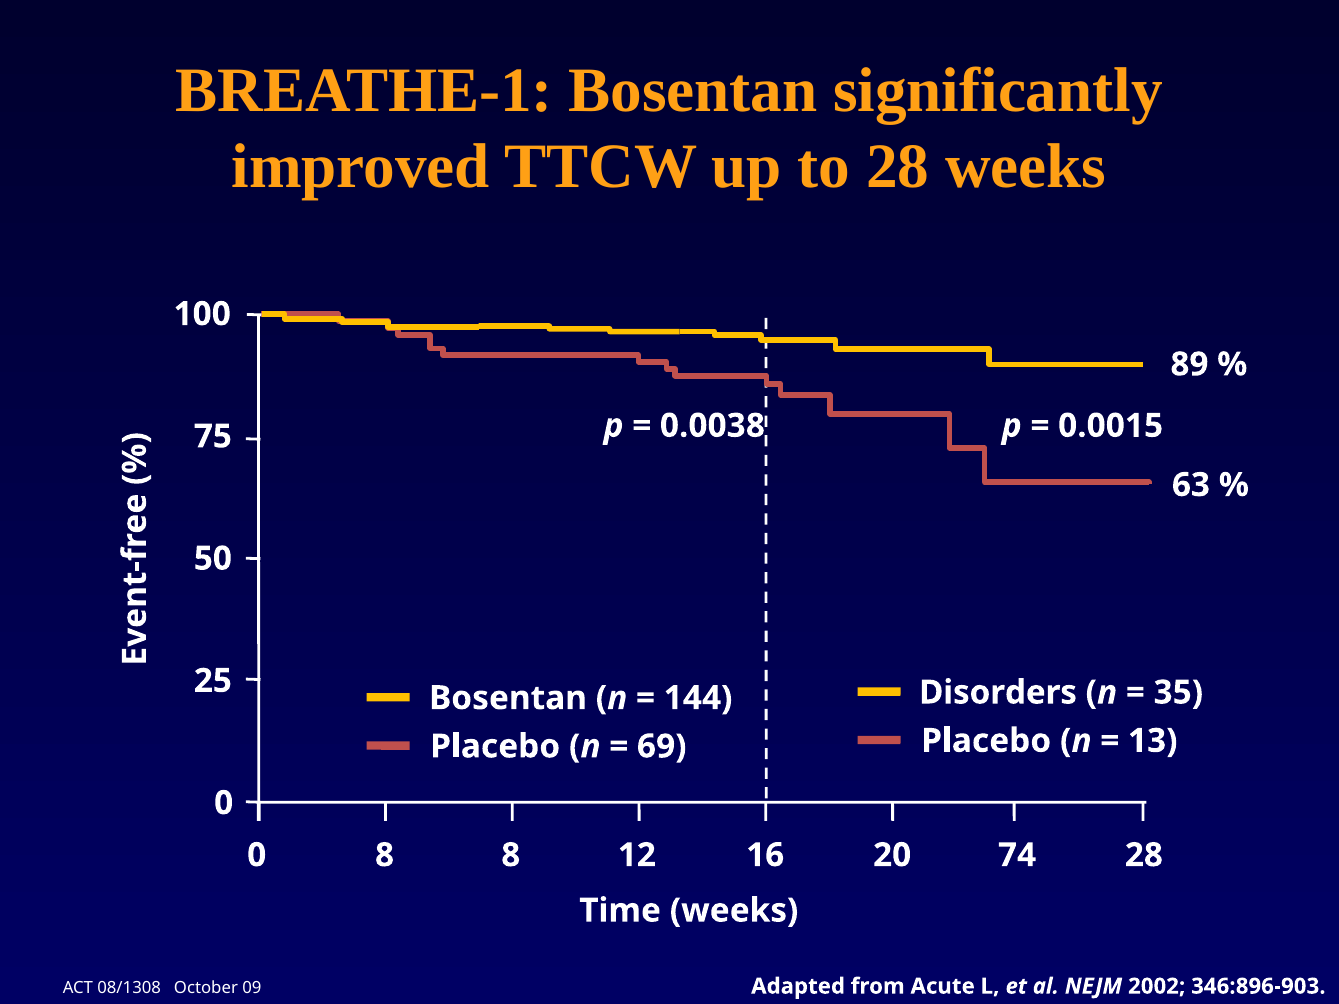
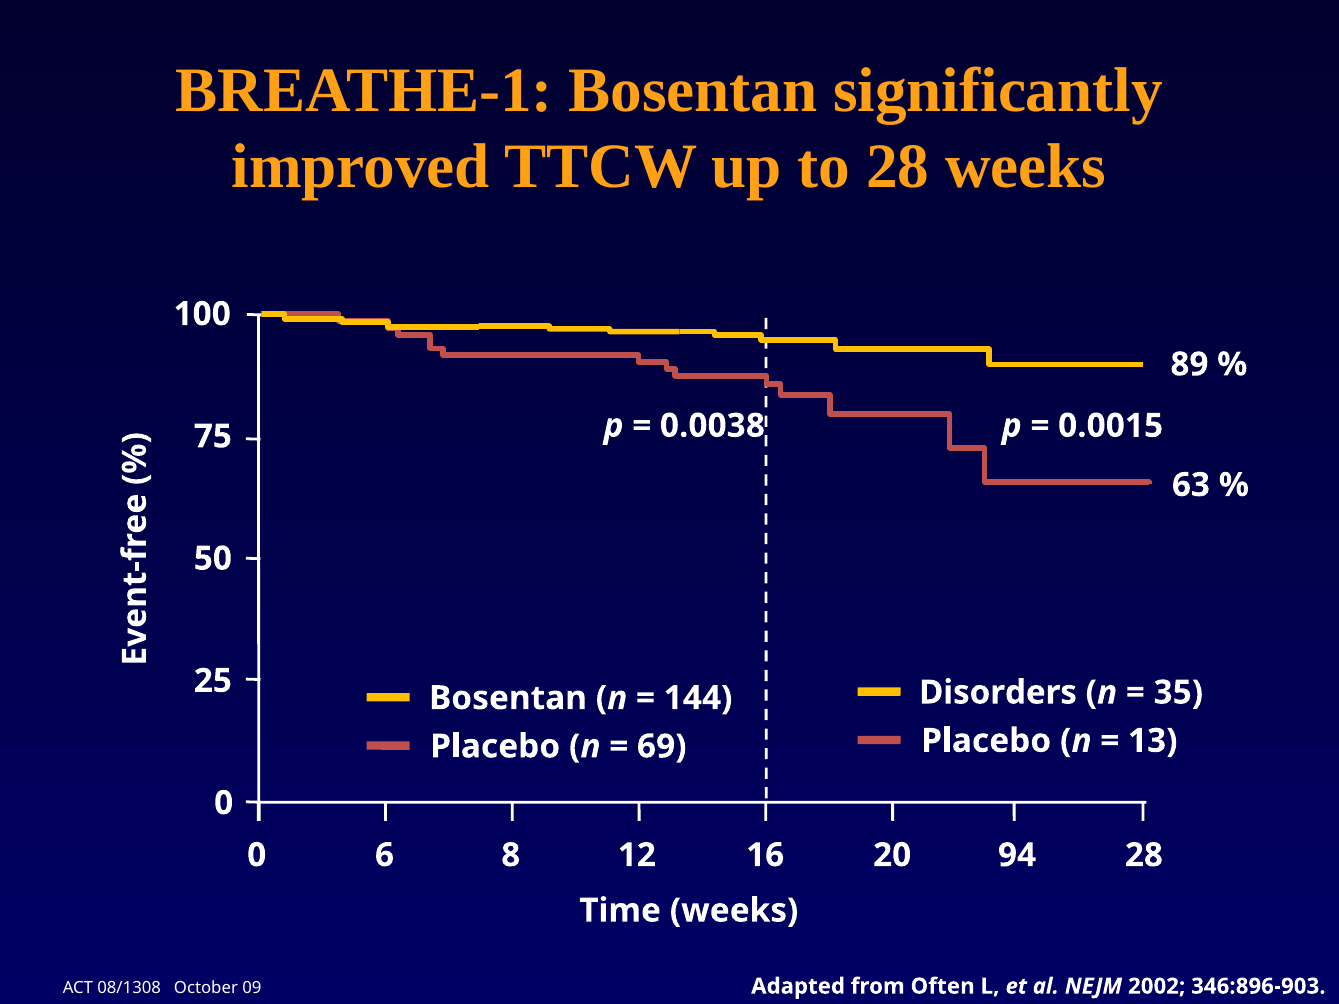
0 8: 8 -> 6 (385, 855)
74: 74 -> 94 (1017, 855)
Acute: Acute -> Often (943, 987)
